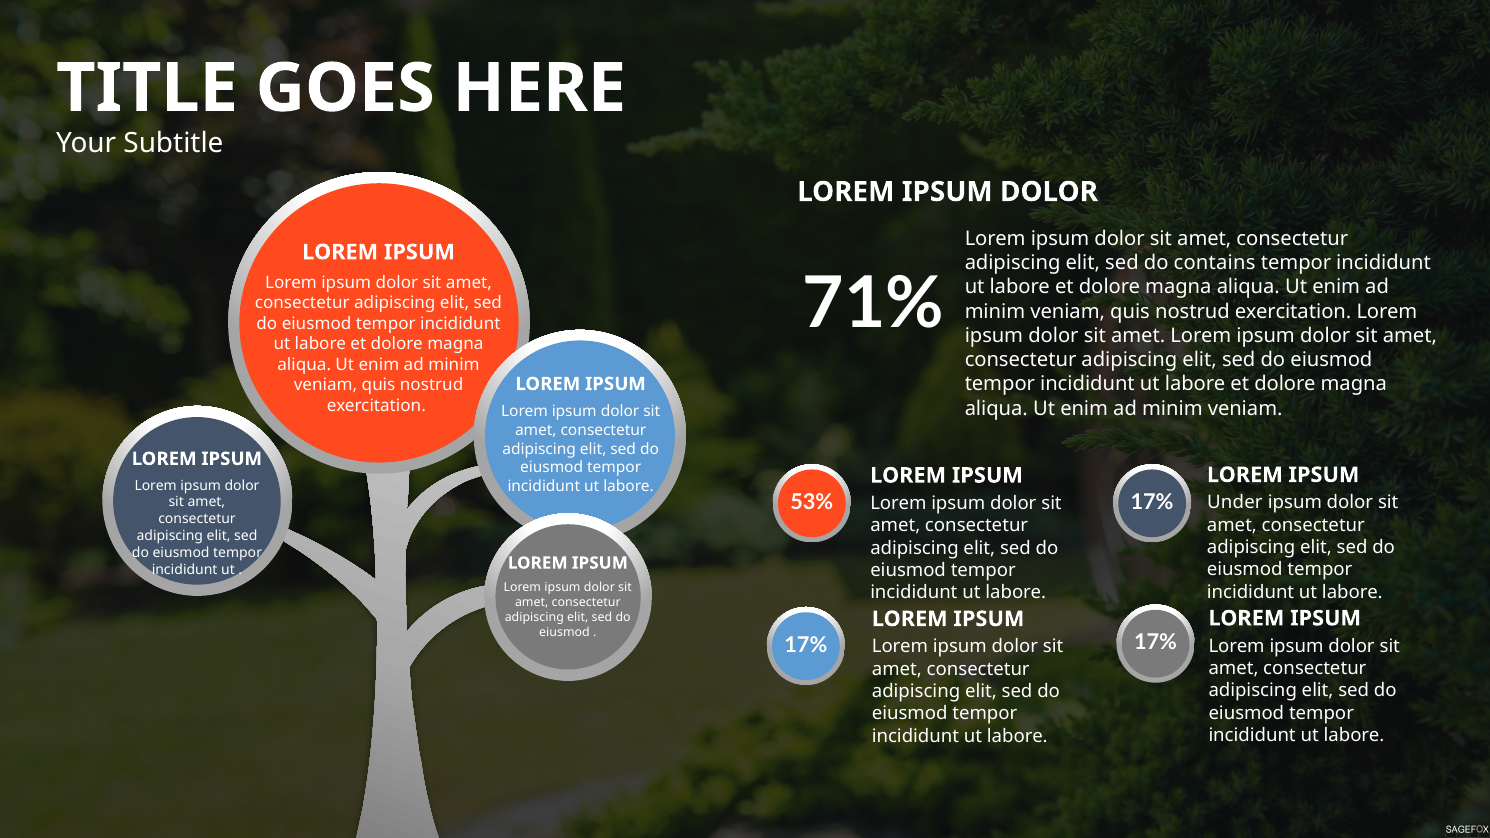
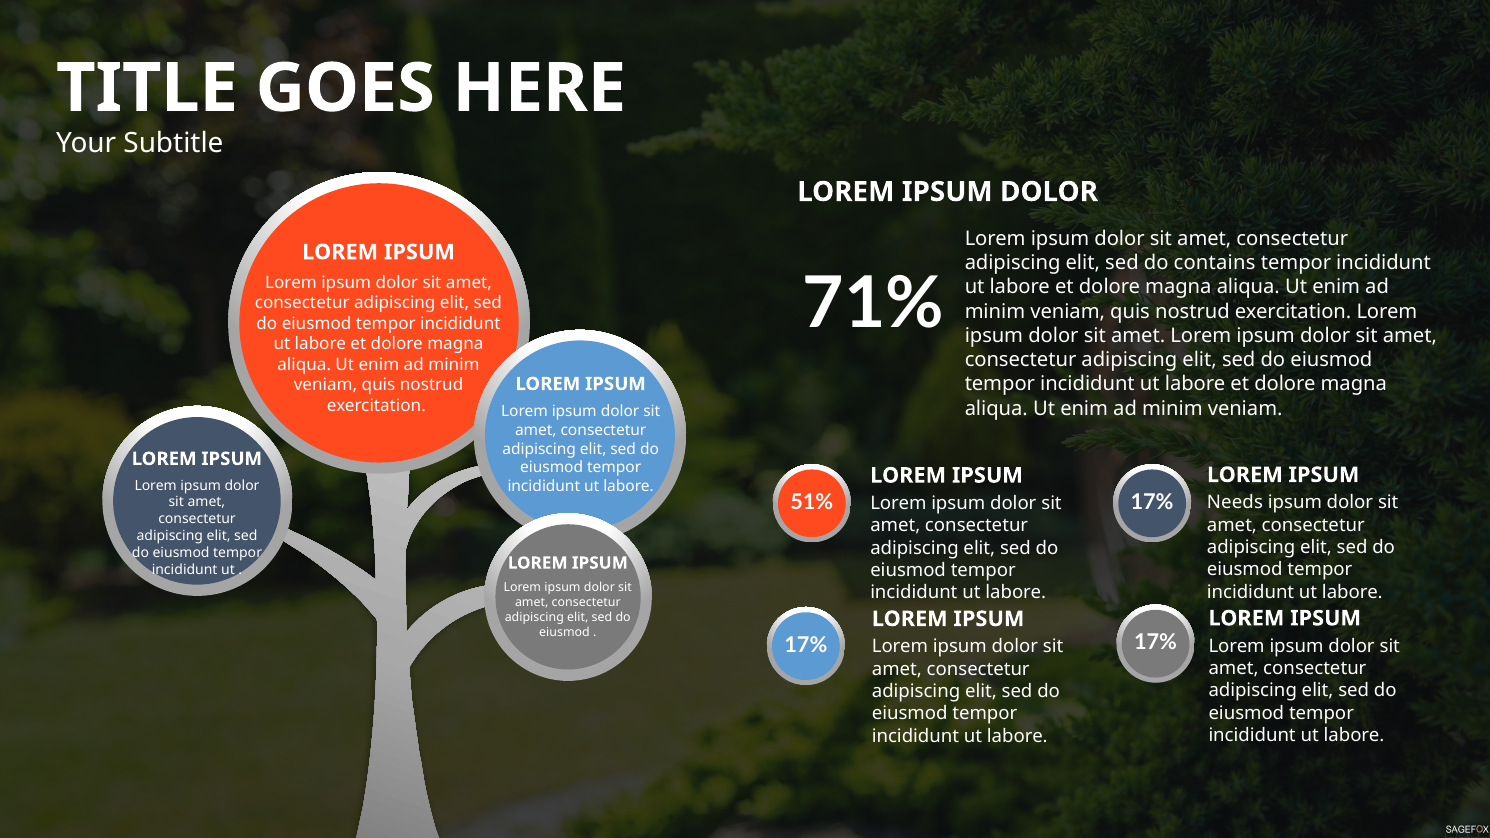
53%: 53% -> 51% (812, 502)
Under: Under -> Needs (1235, 503)
